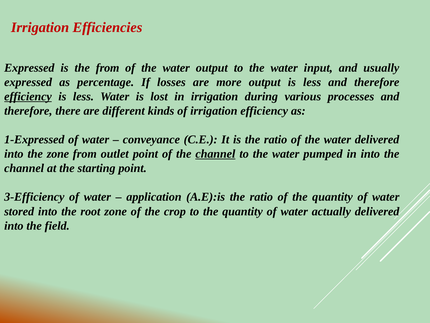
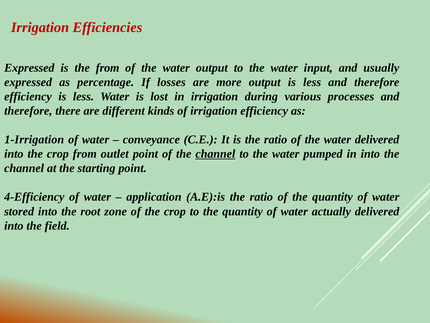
efficiency underline: present -> none (28, 96)
1-Expressed: 1-Expressed -> 1-Irrigation (34, 139)
into the zone: zone -> crop (58, 154)
3-Efficiency: 3-Efficiency -> 4-Efficiency (34, 197)
